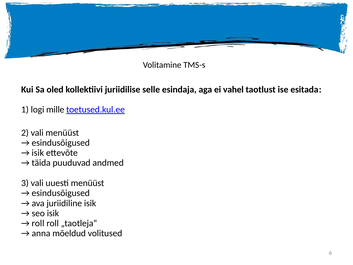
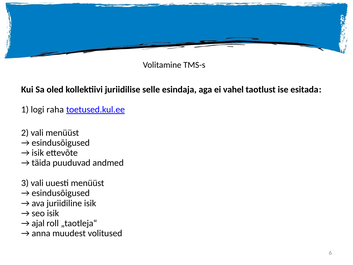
mille: mille -> raha (55, 109)
roll: roll -> ajal (38, 223)
mõeldud: mõeldud -> muudest (69, 233)
